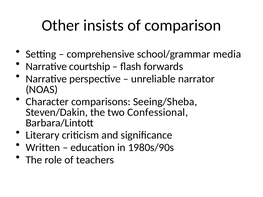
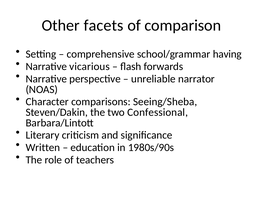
insists: insists -> facets (104, 25)
media: media -> having (227, 54)
courtship: courtship -> vicarious (90, 67)
